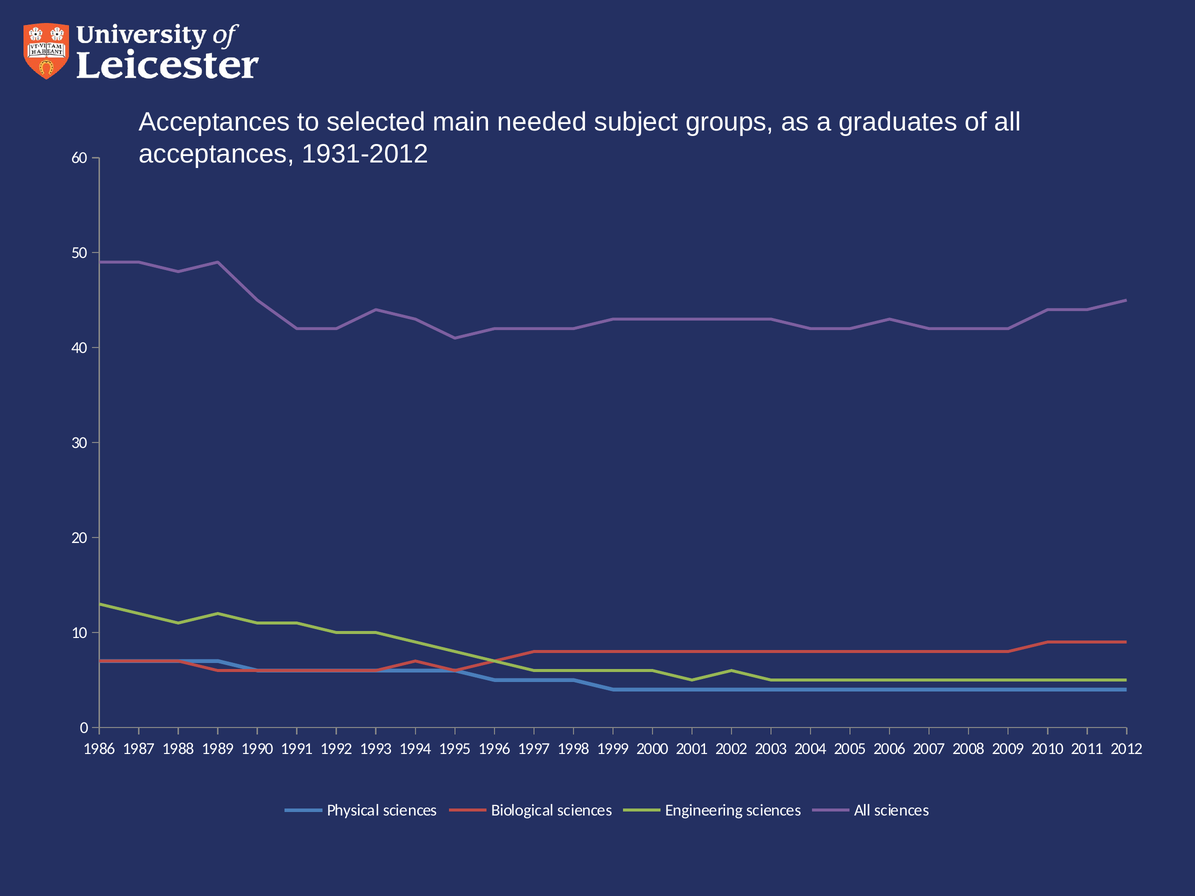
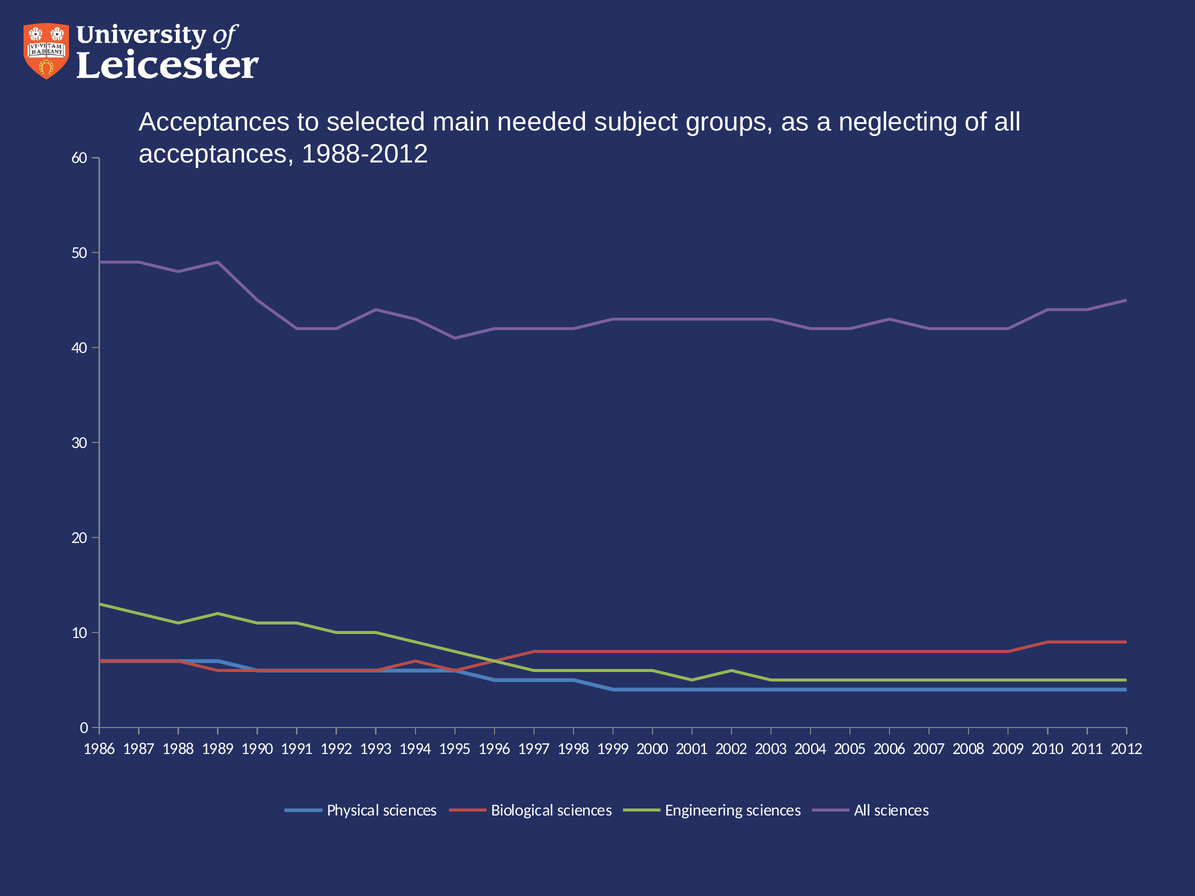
graduates: graduates -> neglecting (898, 122)
1931-2012: 1931-2012 -> 1988-2012 (365, 154)
